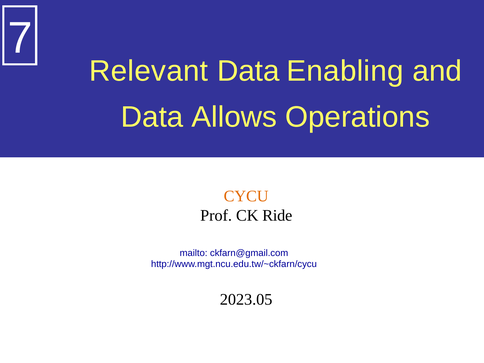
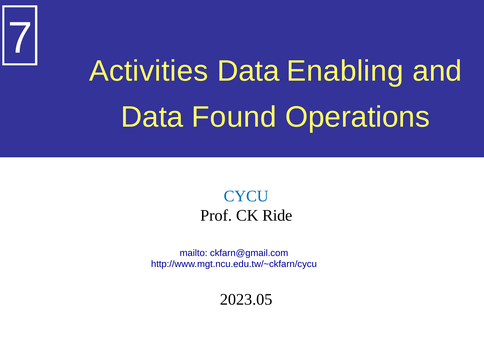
Relevant: Relevant -> Activities (149, 71)
Allows: Allows -> Found (234, 117)
CYCU colour: orange -> blue (246, 196)
